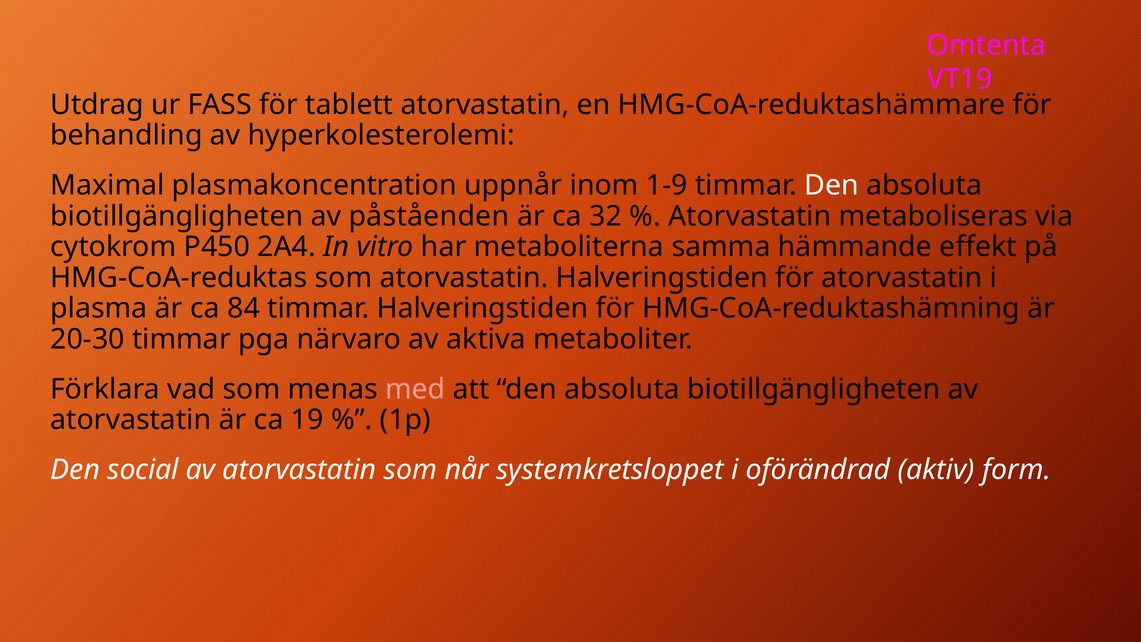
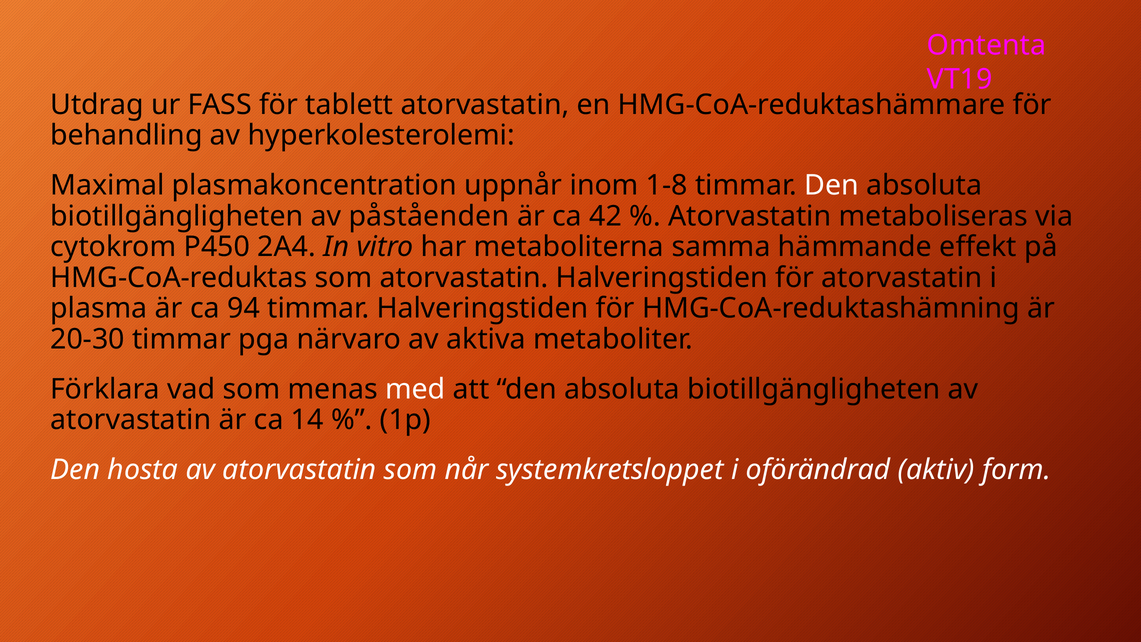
1-9: 1-9 -> 1-8 (667, 185)
32: 32 -> 42 (606, 216)
84: 84 -> 94 (244, 308)
med colour: pink -> white (415, 389)
19: 19 -> 14 (307, 420)
social: social -> hosta (143, 470)
